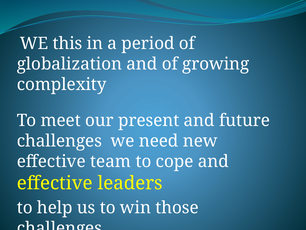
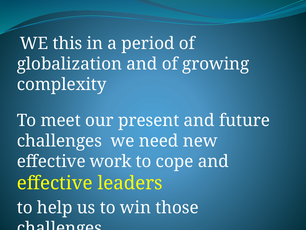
team: team -> work (111, 161)
